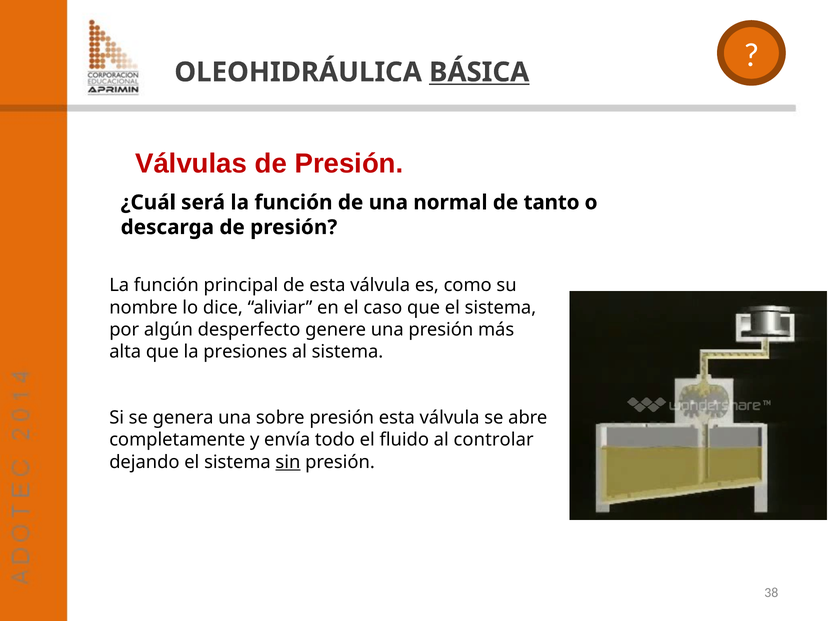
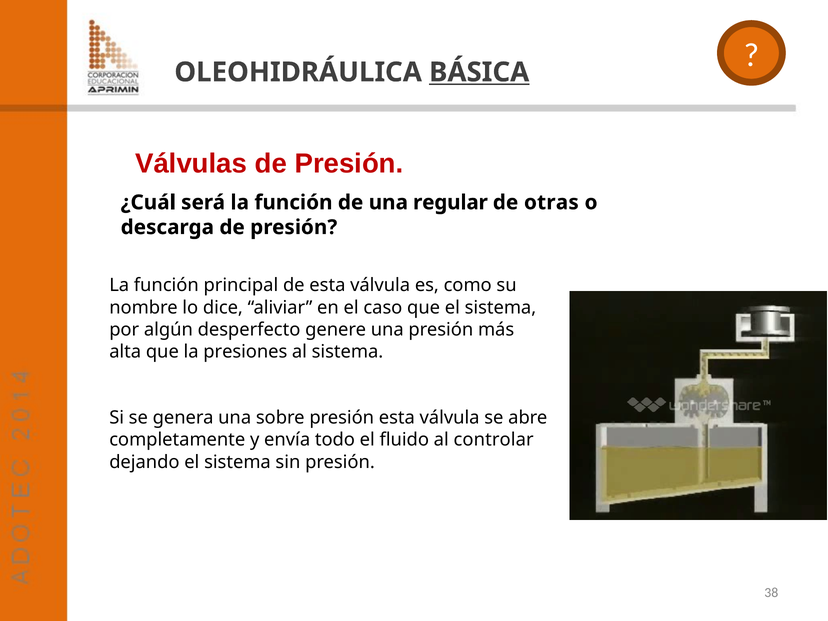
normal: normal -> regular (450, 202)
tanto: tanto -> otras (551, 202)
sin underline: present -> none (288, 462)
